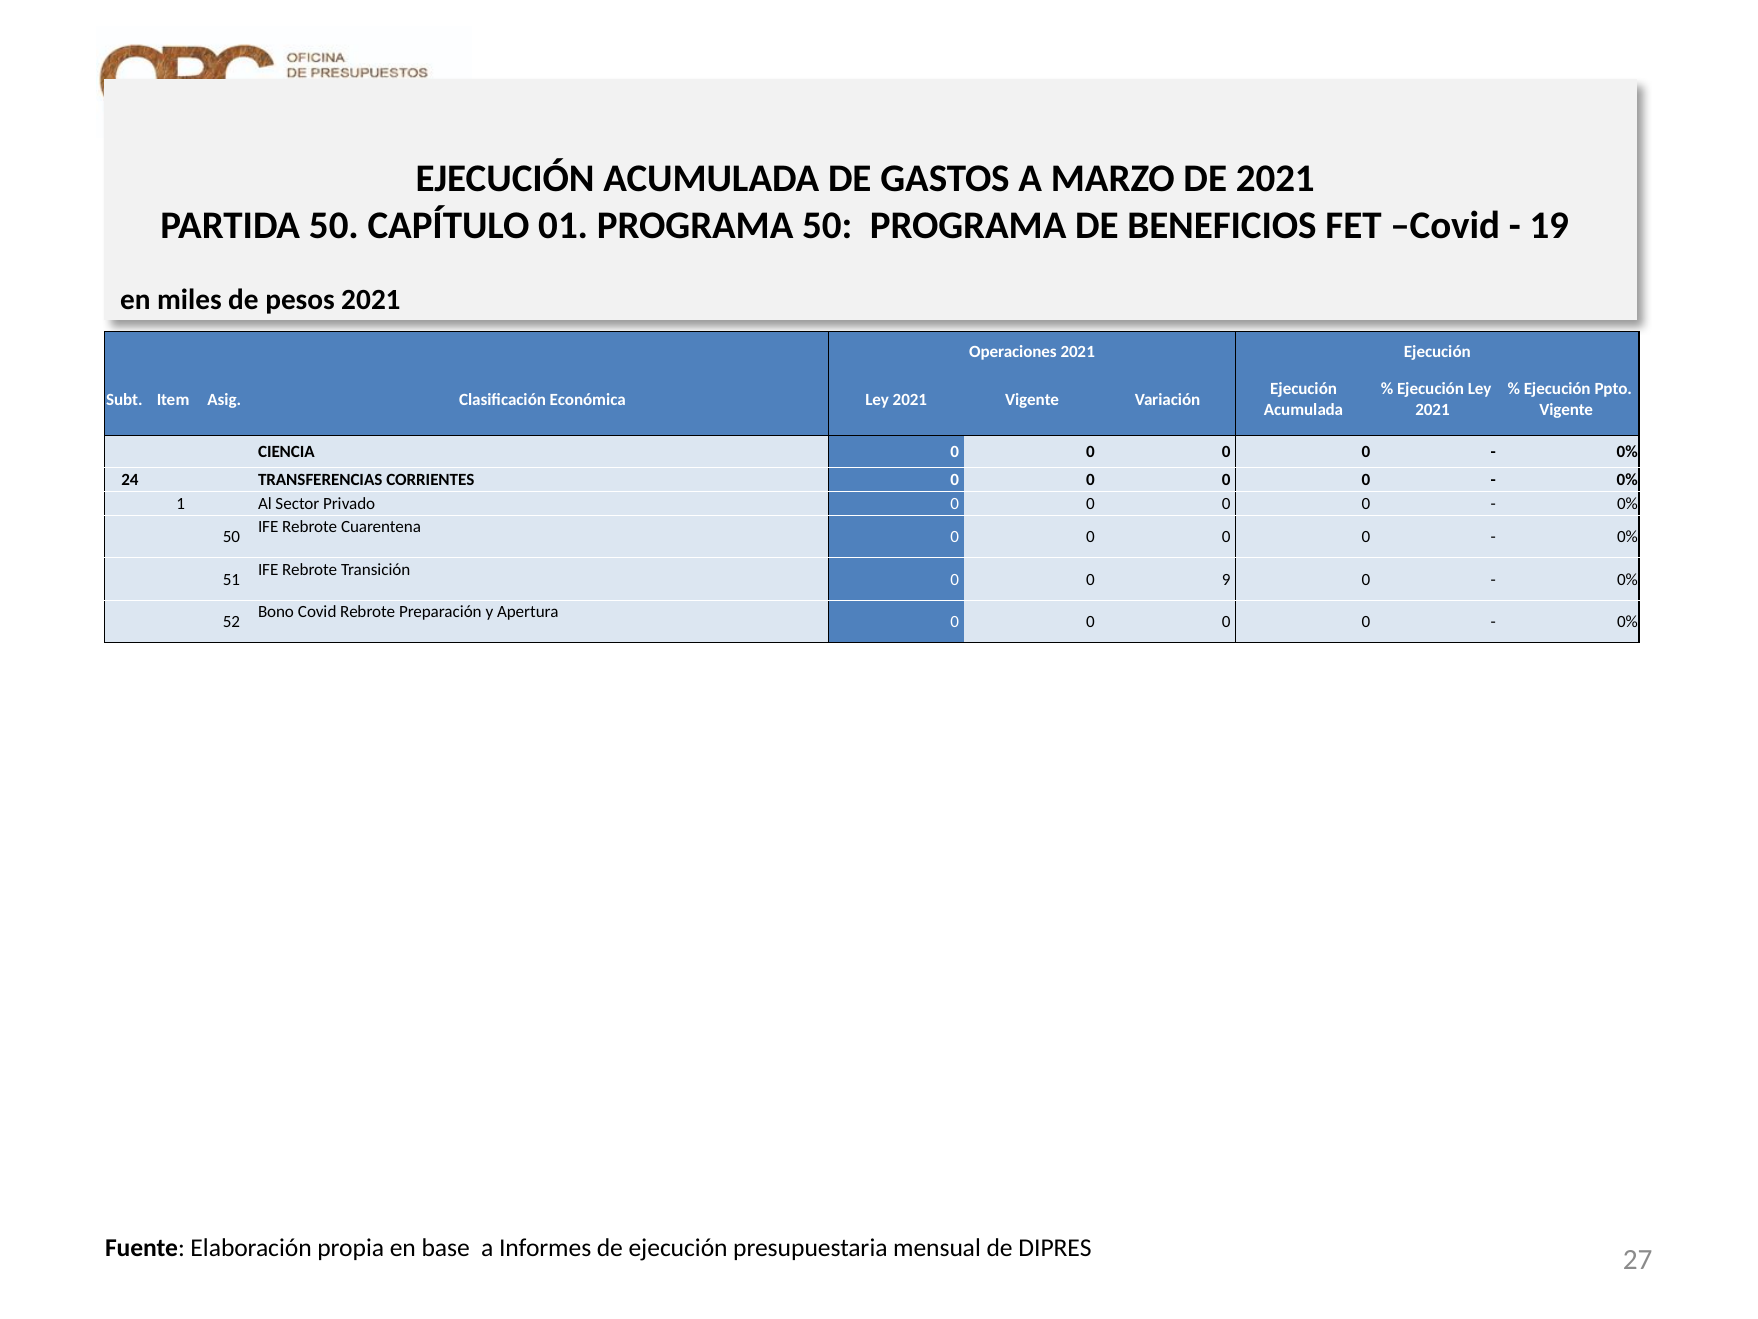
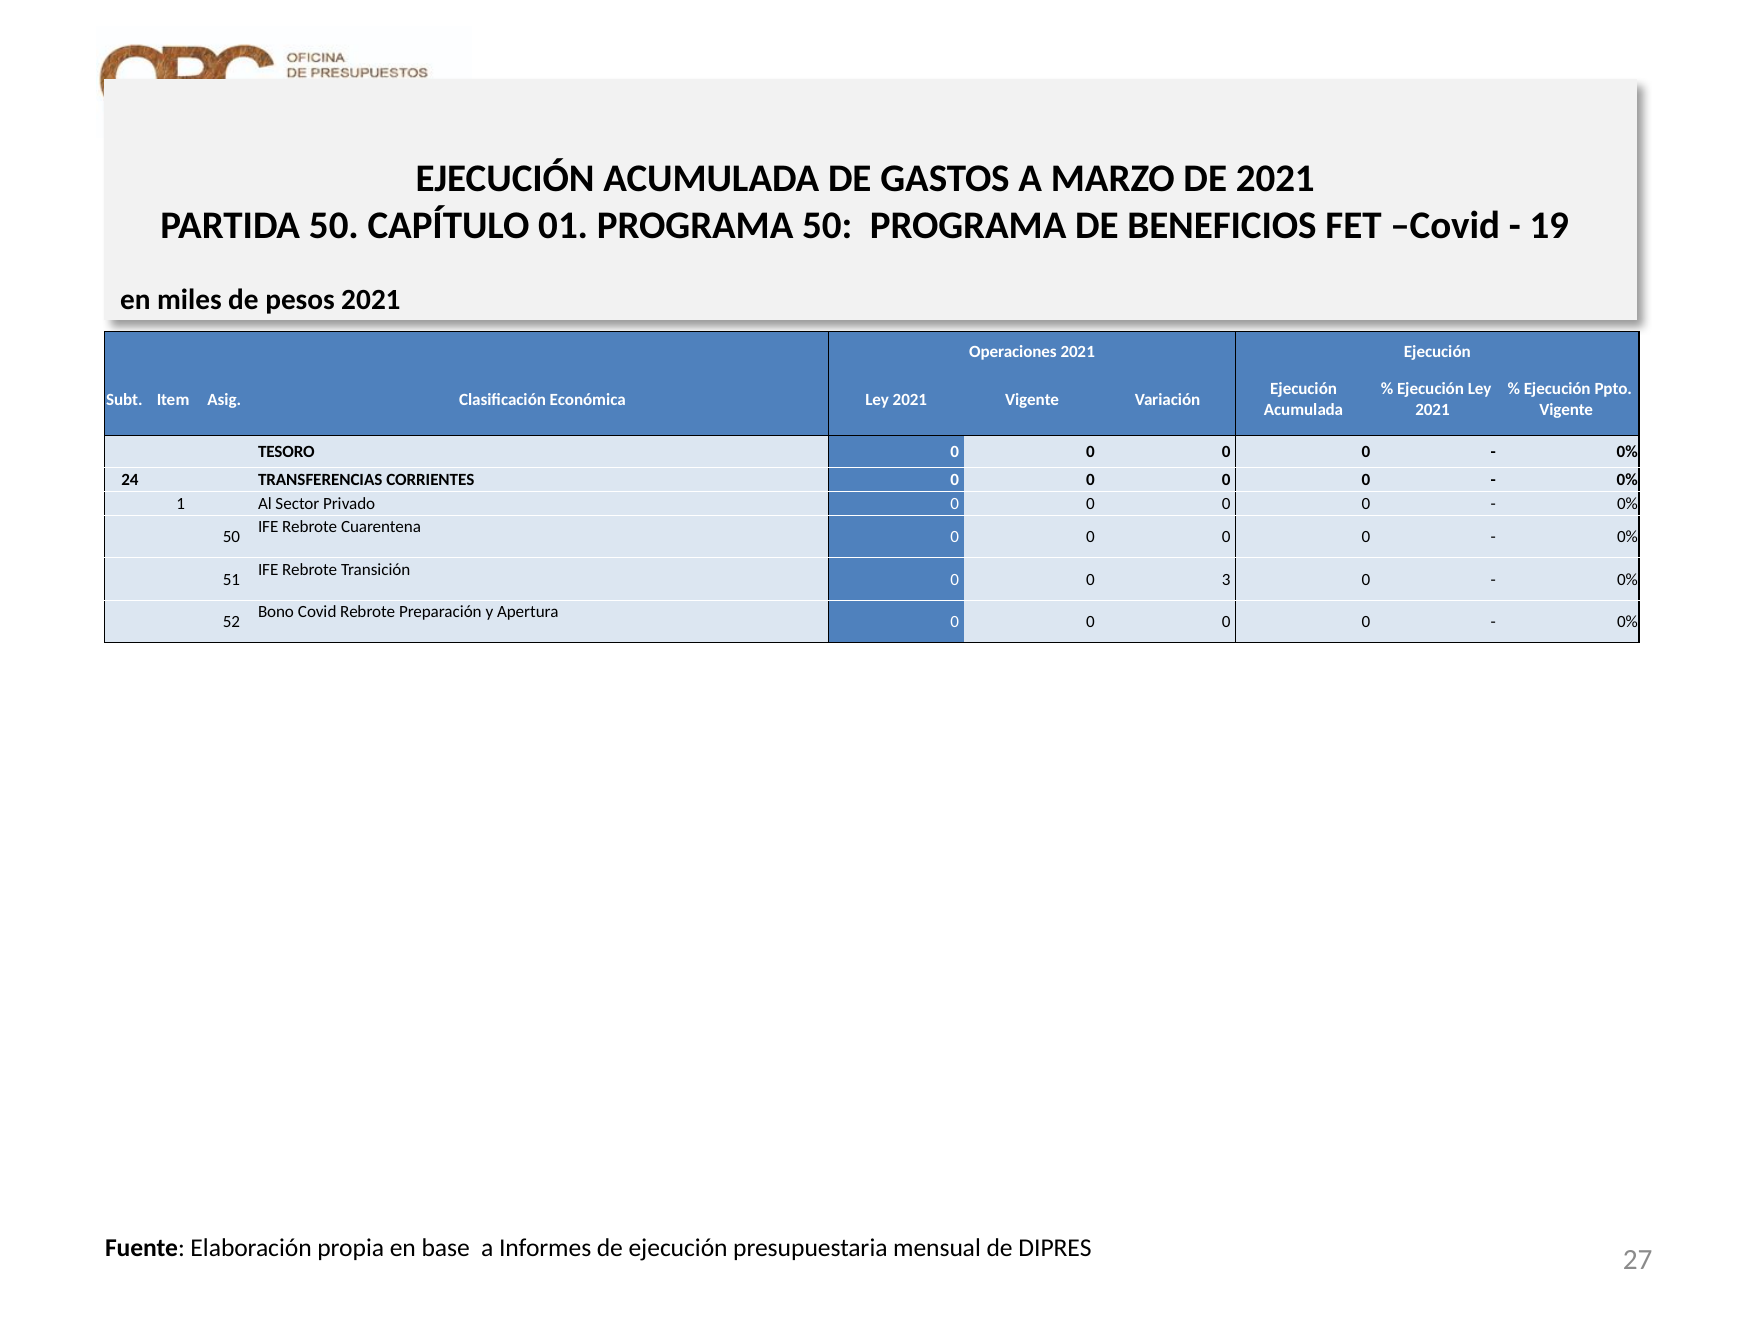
CIENCIA: CIENCIA -> TESORO (286, 452)
9: 9 -> 3 (1226, 580)
